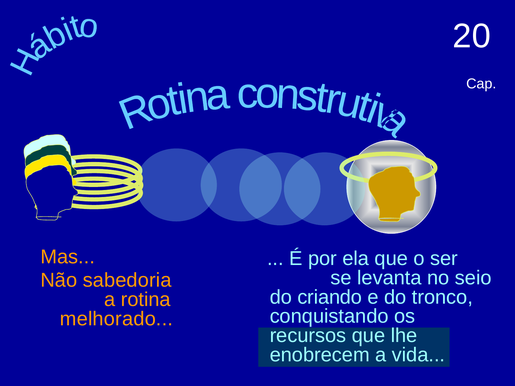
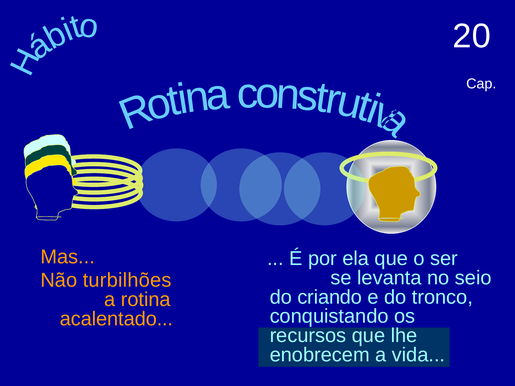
sabedoria: sabedoria -> turbilhões (127, 280)
melhorado: melhorado -> acalentado (117, 319)
